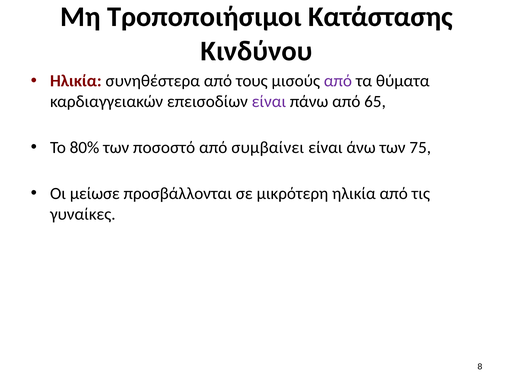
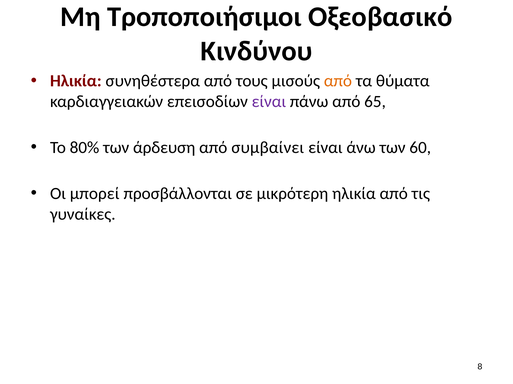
Κατάστασης: Κατάστασης -> Οξεοβασικό (380, 17)
από colour: purple -> orange (338, 81)
ποσοστό: ποσοστό -> άρδευση (164, 148)
75: 75 -> 60 (420, 148)
μείωσε: μείωσε -> μπορεί (95, 194)
